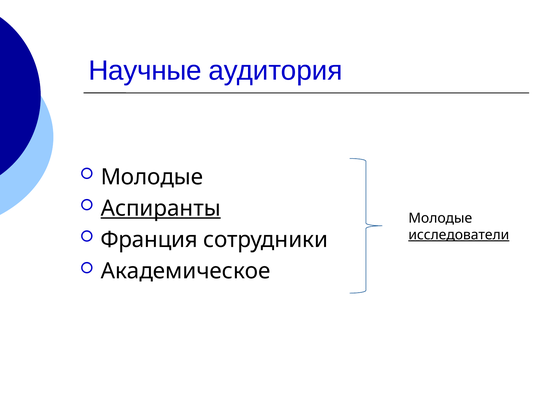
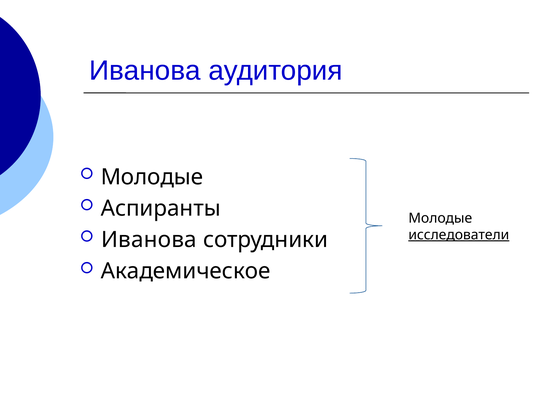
Научные: Научные -> Иванова (145, 70)
Аспиранты underline: present -> none (161, 208)
Франция: Франция -> Иванова (149, 240)
